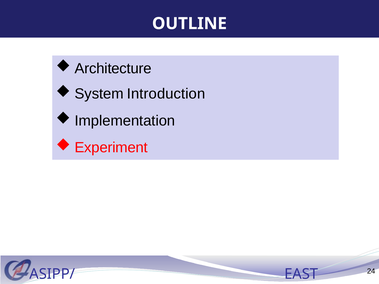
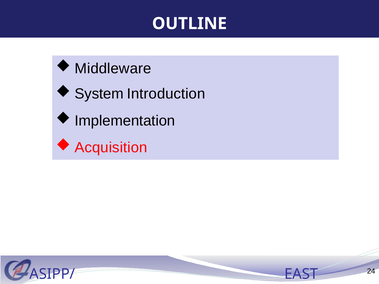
Architecture: Architecture -> Middleware (113, 69)
Experiment: Experiment -> Acquisition (111, 148)
